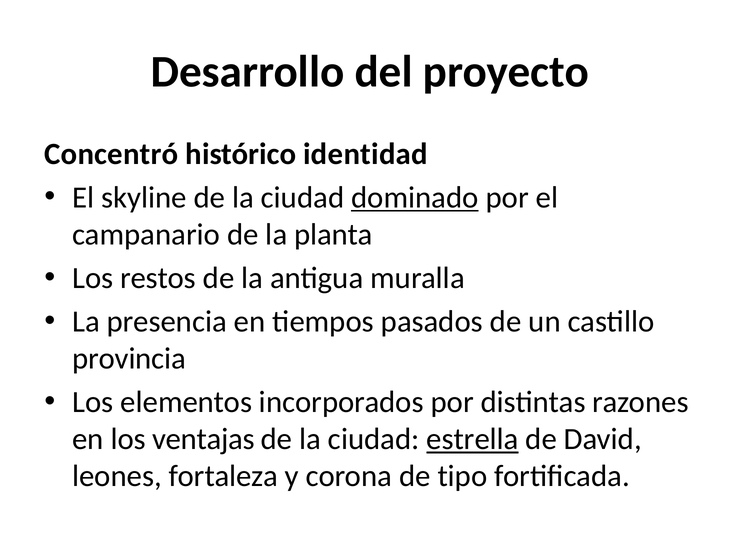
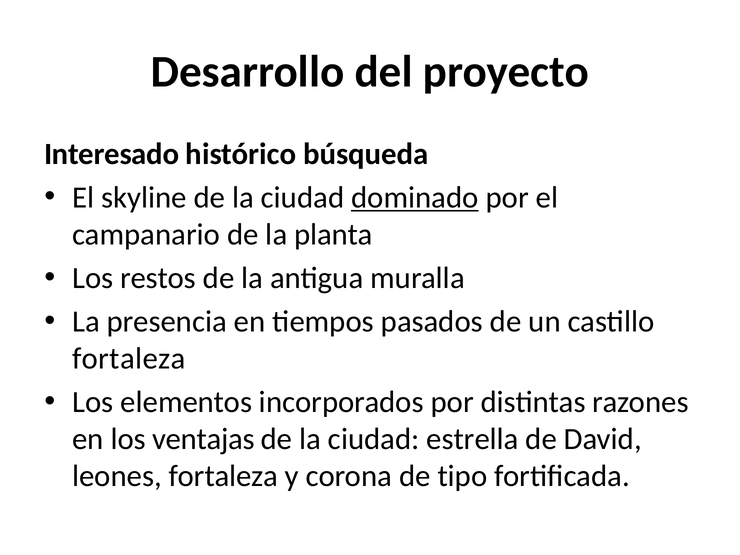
Concentró: Concentró -> Interesado (112, 154)
identidad: identidad -> búsqueda (366, 154)
provincia: provincia -> fortaleza (129, 359)
estrella underline: present -> none (472, 439)
